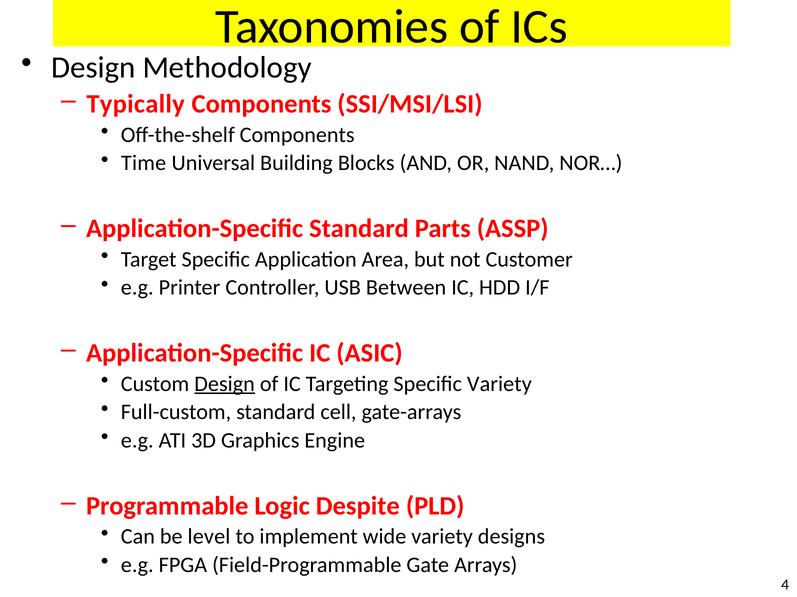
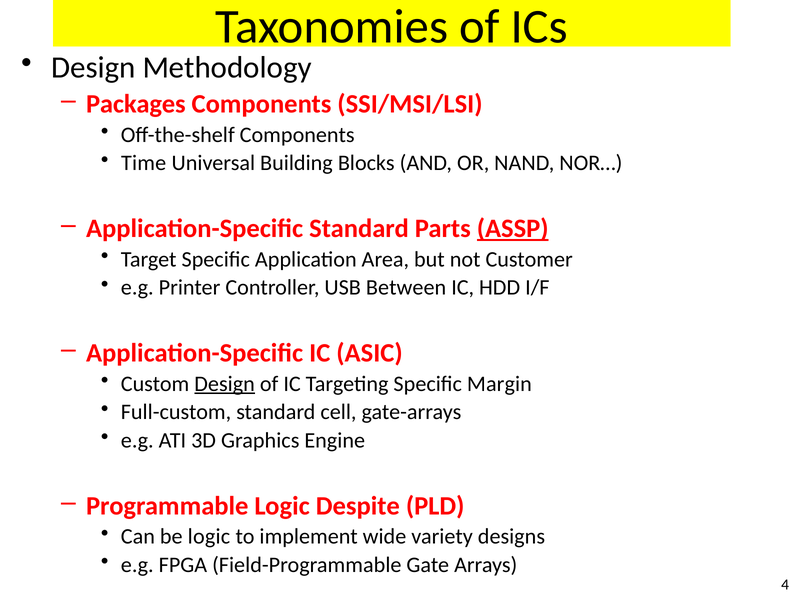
Typically: Typically -> Packages (136, 104)
ASSP underline: none -> present (513, 229)
Specific Variety: Variety -> Margin (499, 384)
be level: level -> logic (209, 537)
